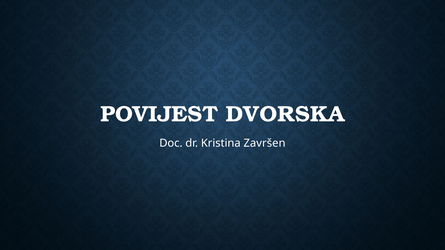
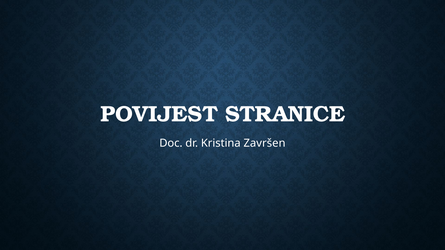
DVORSKA: DVORSKA -> STRANICE (285, 114)
